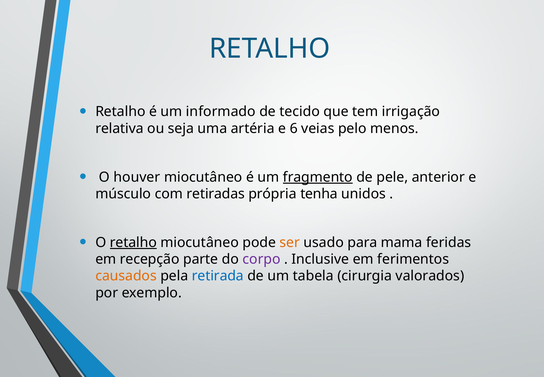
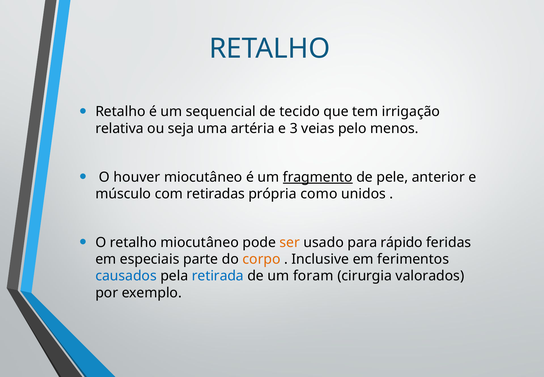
informado: informado -> sequencial (221, 112)
6: 6 -> 3 (294, 128)
tenha: tenha -> como (319, 194)
retalho underline: present -> none (133, 242)
mama: mama -> rápido (402, 242)
recepção: recepção -> especiais (150, 259)
corpo colour: purple -> orange (262, 259)
causados colour: orange -> blue (126, 276)
tabela: tabela -> foram (313, 276)
